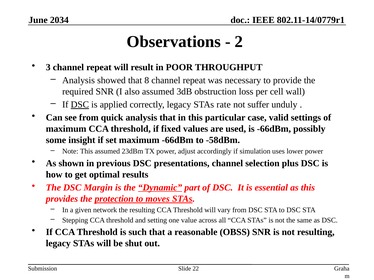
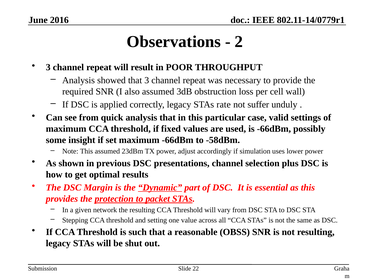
2034: 2034 -> 2016 (59, 20)
that 8: 8 -> 3 (147, 80)
DSC underline: present -> none (80, 105)
moves: moves -> packet (158, 199)
